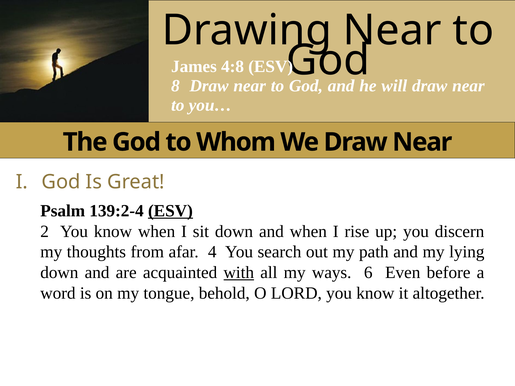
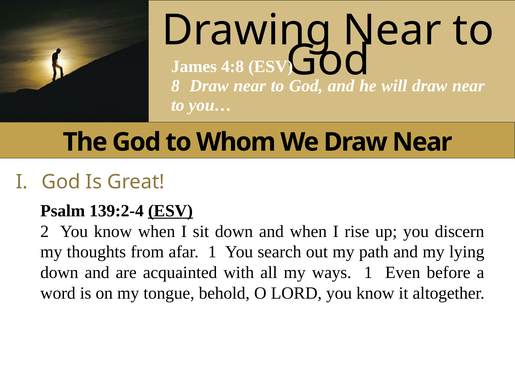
afar 4: 4 -> 1 (212, 252)
with underline: present -> none (239, 273)
ways 6: 6 -> 1 (368, 273)
